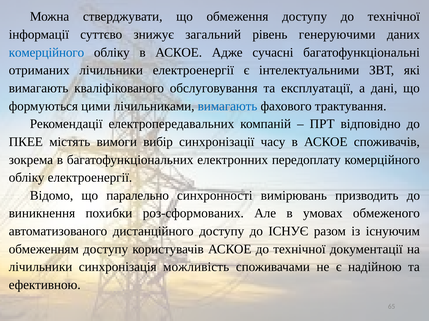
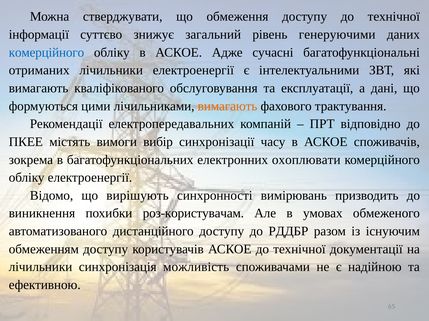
вимагають colour: blue -> orange (228, 106)
передоплату: передоплату -> охоплювати (306, 160)
паралельно: паралельно -> вирішують (138, 196)
роз-сформованих: роз-сформованих -> роз-користувачам (193, 214)
ІСНУЄ: ІСНУЄ -> РДДБР (288, 232)
